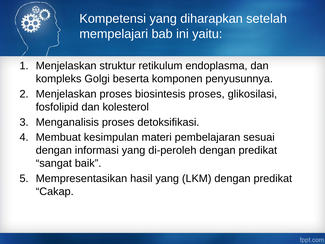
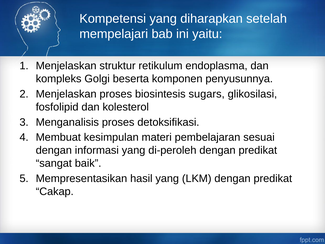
biosintesis proses: proses -> sugars (207, 94)
